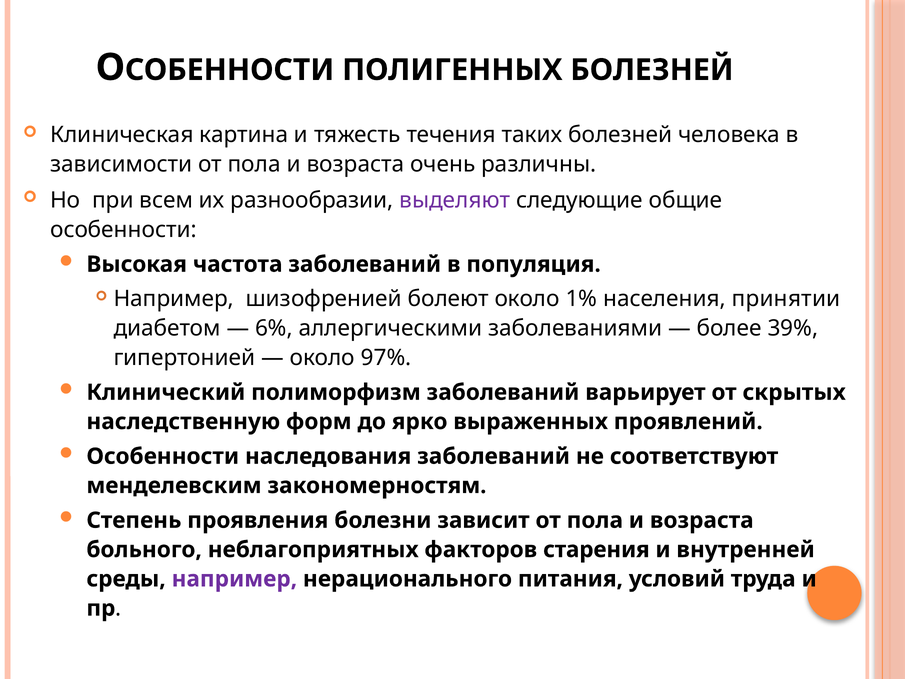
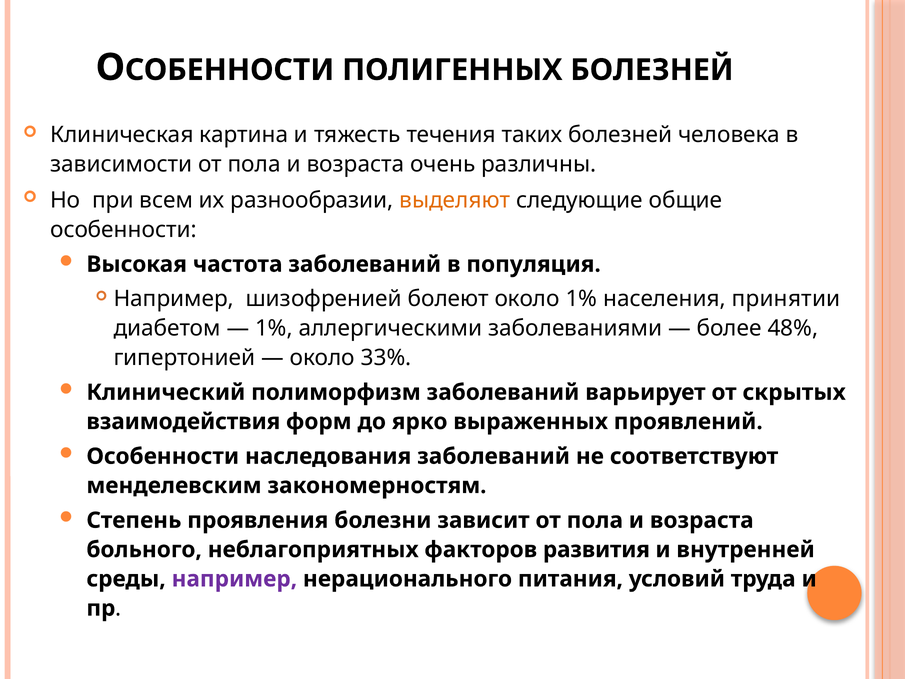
выделяют colour: purple -> orange (455, 200)
6%: 6% -> 1% (274, 328)
39%: 39% -> 48% (793, 328)
97%: 97% -> 33% (386, 357)
наследственную: наследственную -> взаимодействия (183, 421)
старения: старения -> развития (596, 549)
